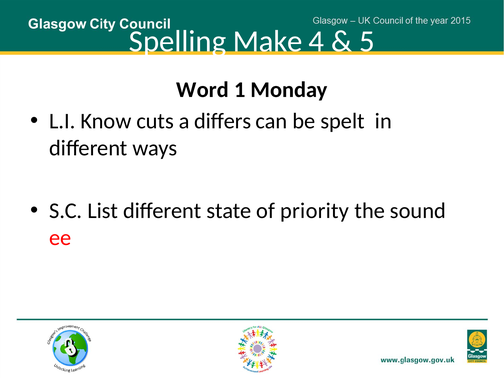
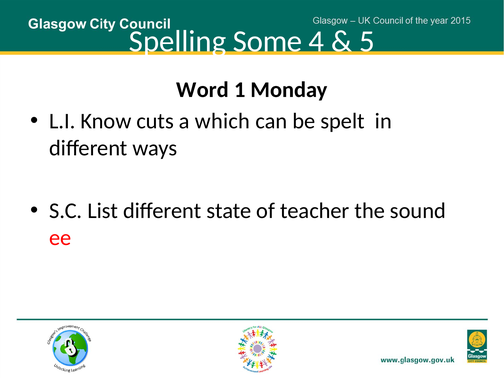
Make: Make -> Some (268, 41)
differs: differs -> which (222, 121)
priority: priority -> teacher (315, 211)
